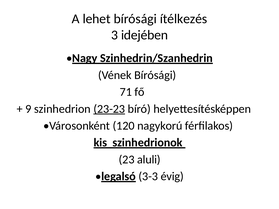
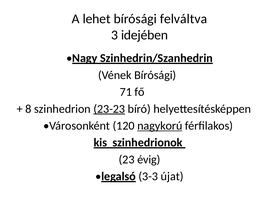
ítélkezés: ítélkezés -> felváltva (183, 19)
9: 9 -> 8 (28, 109)
nagykorú underline: none -> present (160, 126)
aluli: aluli -> évig (149, 160)
évig: évig -> újat (172, 177)
